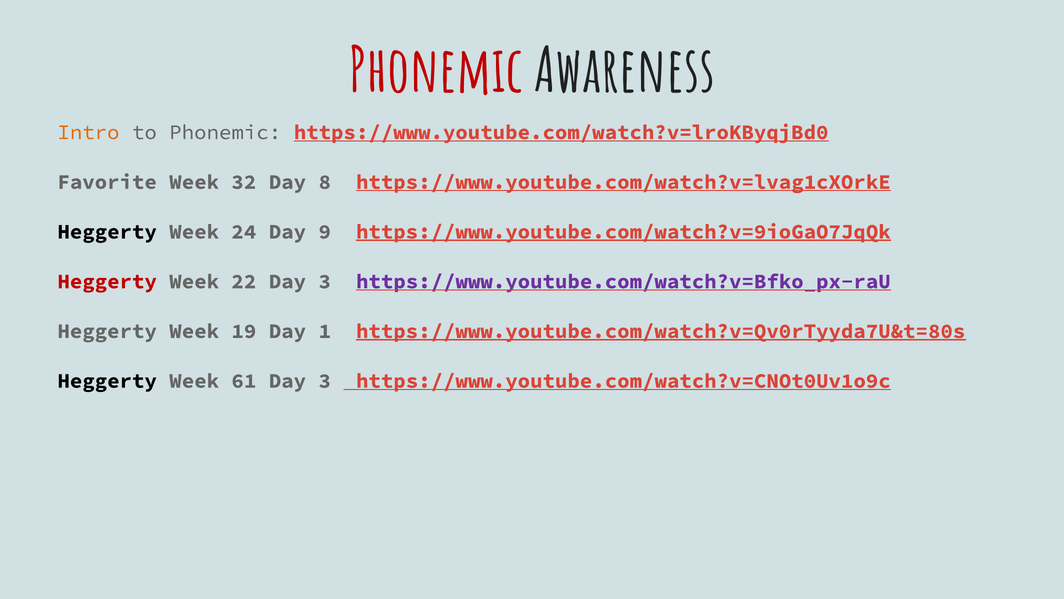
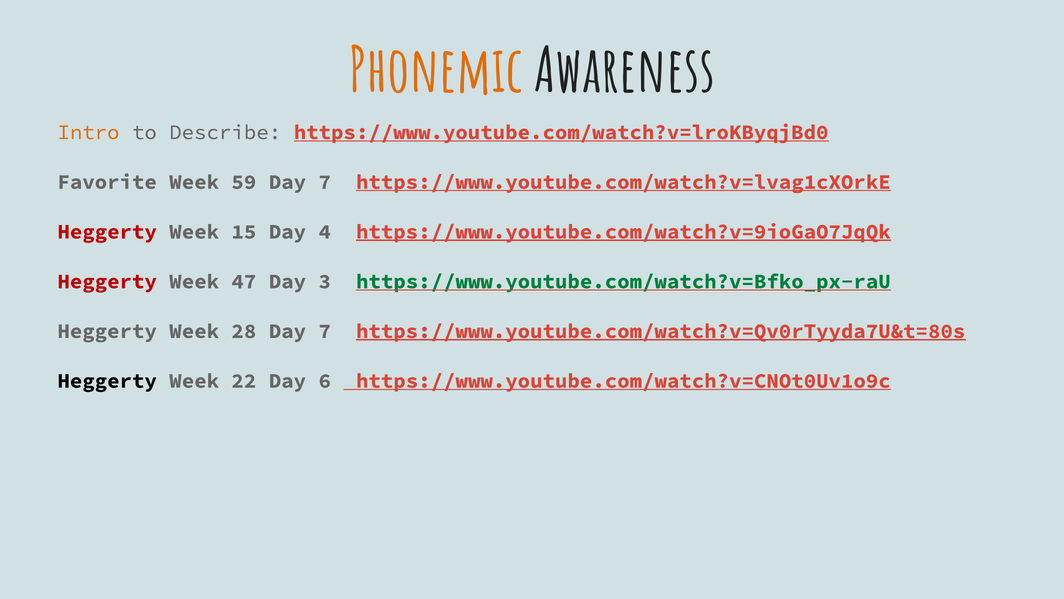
Phonemic colour: red -> orange (436, 72)
to Phonemic: Phonemic -> Describe (225, 132)
32: 32 -> 59 (244, 182)
8: 8 -> 7 (325, 182)
Heggerty colour: black -> red (107, 232)
24: 24 -> 15 (244, 232)
9: 9 -> 4 (325, 232)
22: 22 -> 47 (244, 281)
https://www.youtube.com/watch?v=Bfko_px-raU colour: purple -> green (623, 281)
19: 19 -> 28 (244, 331)
1: 1 -> 7 (325, 331)
61: 61 -> 22 (244, 381)
3: 3 -> 6 (325, 381)
